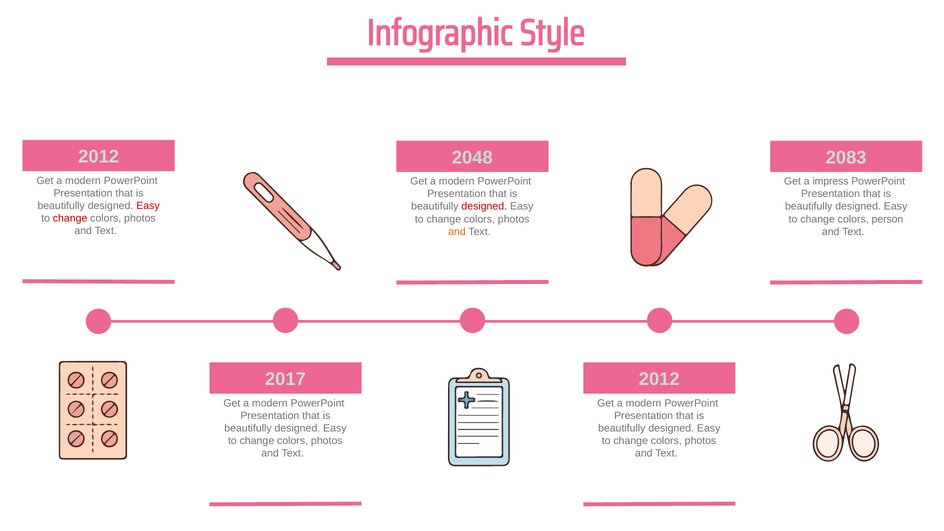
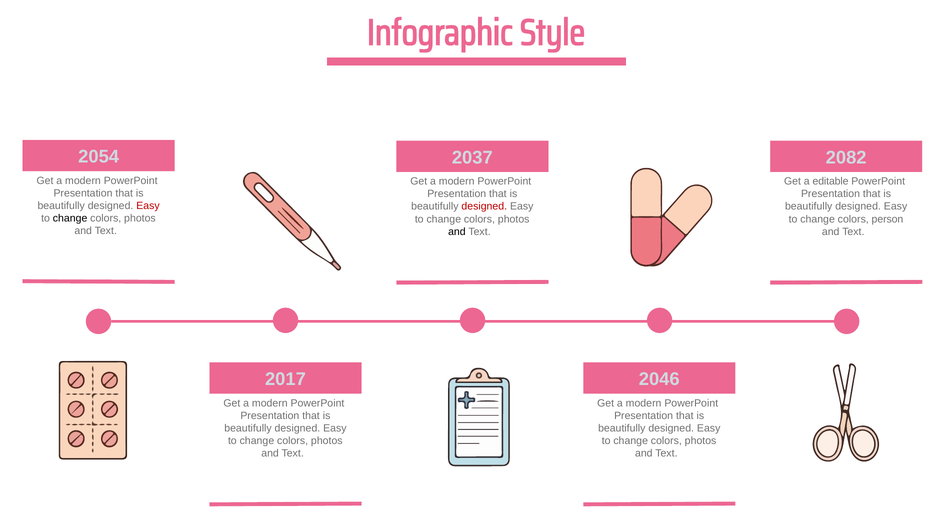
2012: 2012 -> 2054 (99, 157)
2048: 2048 -> 2037 (472, 158)
2083: 2083 -> 2082 (846, 158)
impress: impress -> editable (831, 181)
change colour: red -> black (70, 218)
and colour: orange -> black (457, 232)
2012: 2012 -> 2046 (659, 379)
